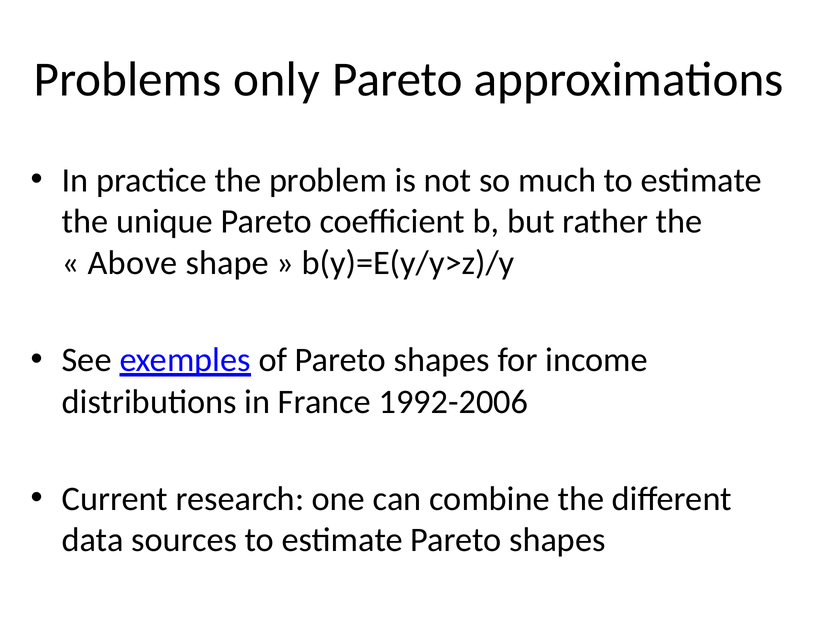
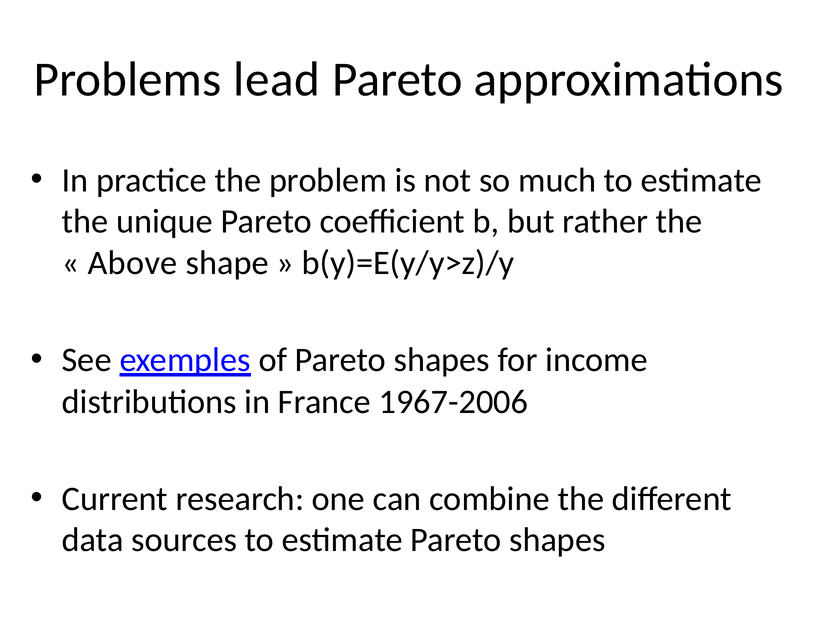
only: only -> lead (277, 80)
1992-2006: 1992-2006 -> 1967-2006 (453, 402)
